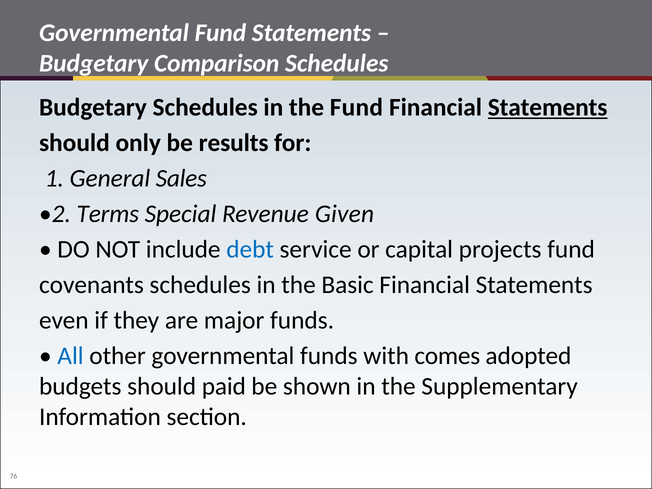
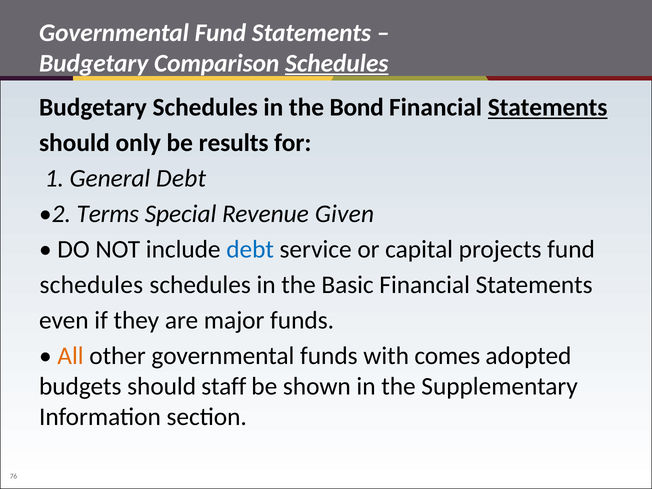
Schedules underline: none -> present (337, 63)
the Fund: Fund -> Bond (357, 107)
General Sales: Sales -> Debt (181, 178)
covenants: covenants -> schedules (91, 285)
All colour: blue -> orange (70, 356)
paid: paid -> staff (224, 386)
